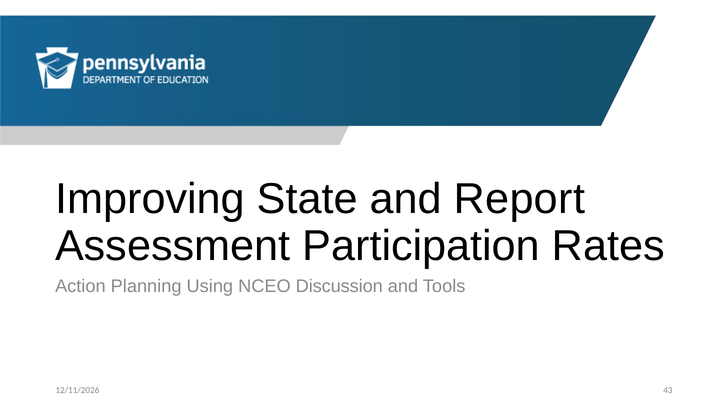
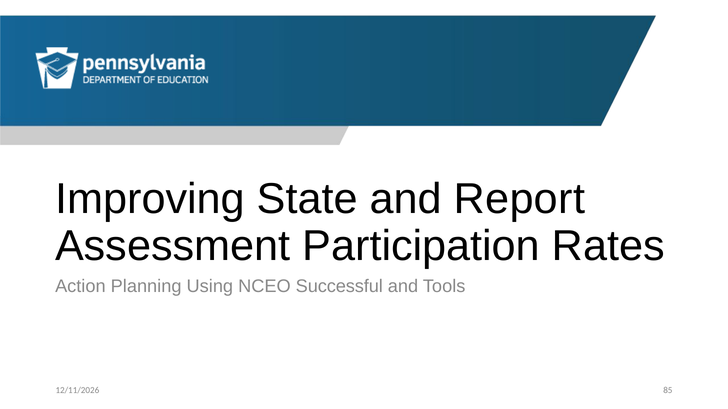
Discussion: Discussion -> Successful (339, 287)
43: 43 -> 85 (668, 391)
